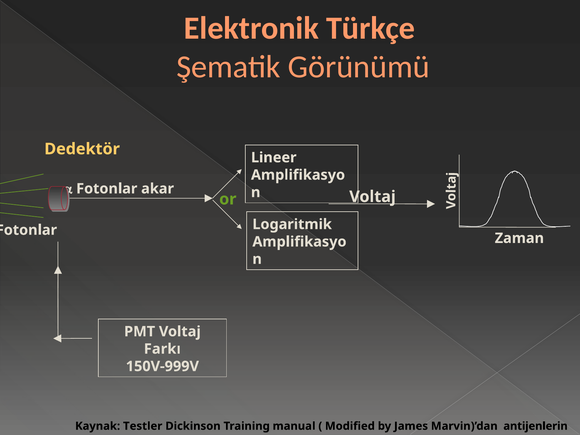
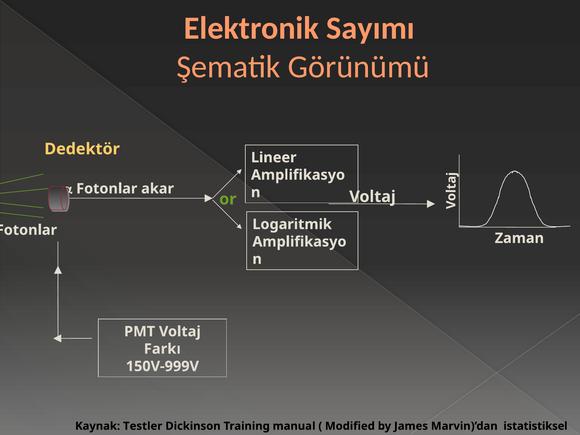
Türkçe: Türkçe -> Sayımı (371, 28)
antijenlerin: antijenlerin -> istatistiksel (536, 426)
